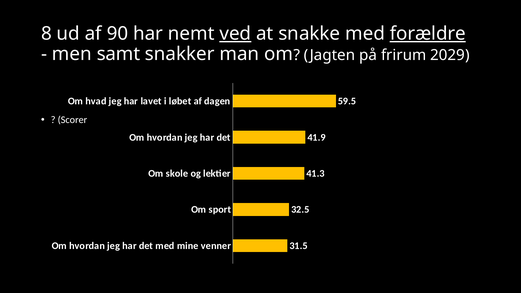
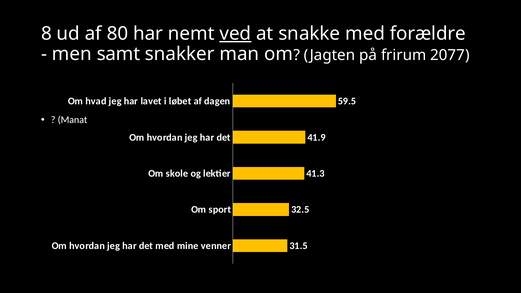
90: 90 -> 80 (117, 34)
forældre underline: present -> none (428, 34)
2029: 2029 -> 2077 (450, 55)
Scorer: Scorer -> Manat (73, 120)
